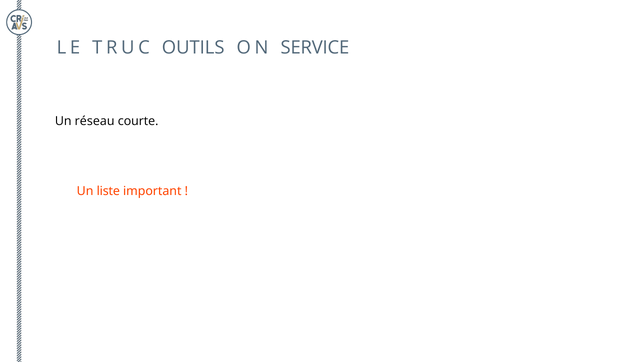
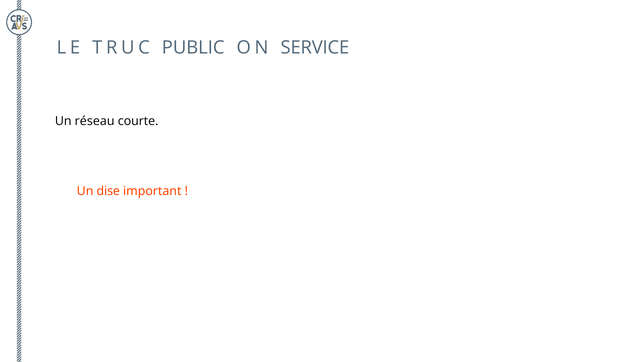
OUTILS: OUTILS -> PUBLIC (193, 48)
liste: liste -> dise (108, 191)
